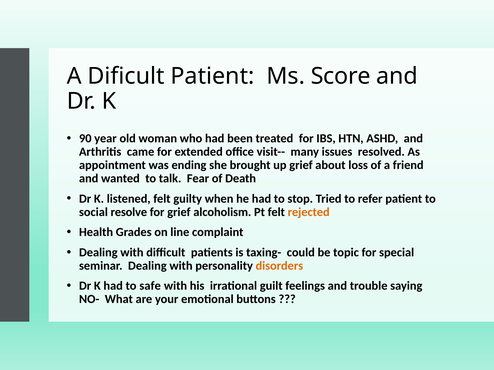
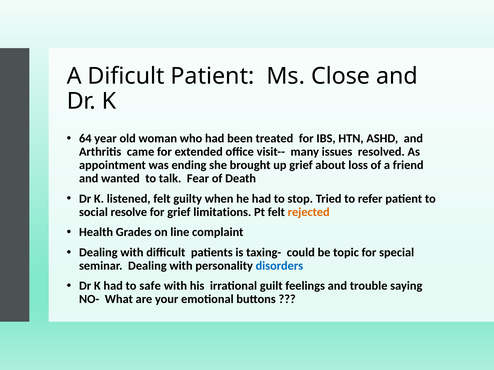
Score: Score -> Close (341, 76)
90: 90 -> 64 (85, 139)
alcoholism: alcoholism -> limitations (222, 212)
disorders colour: orange -> blue (279, 266)
